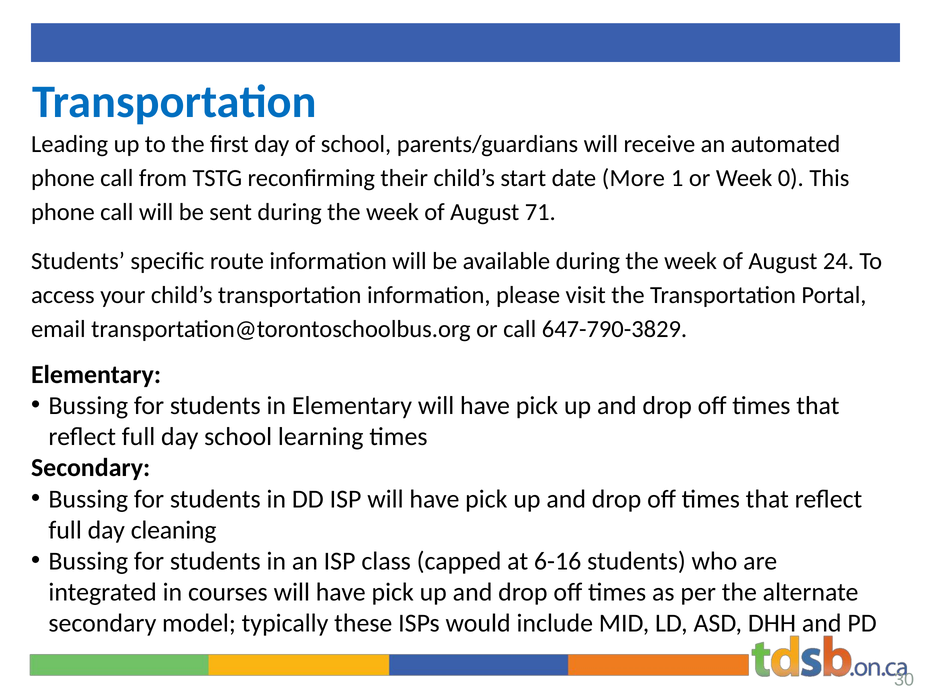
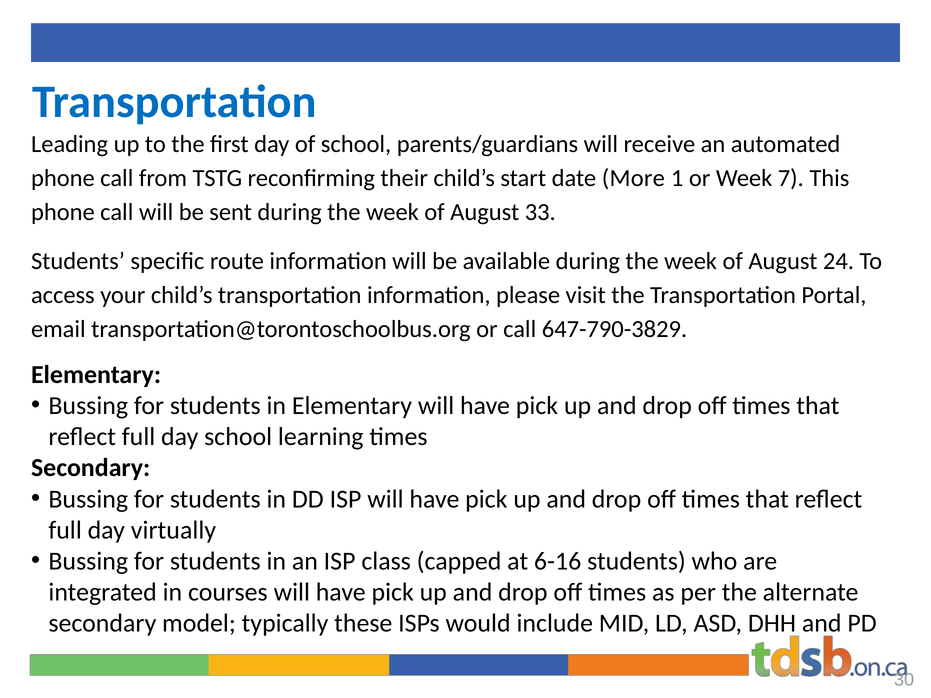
0: 0 -> 7 (791, 178)
71: 71 -> 33 (540, 212)
cleaning: cleaning -> virtually (173, 530)
